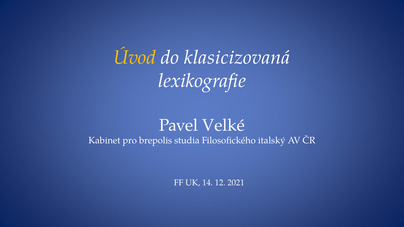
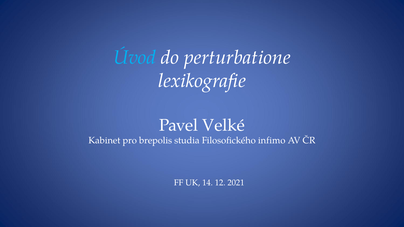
Úvod colour: yellow -> light blue (135, 58)
klasicizovaná: klasicizovaná -> perturbatione (237, 58)
italský: italský -> infimo (272, 141)
